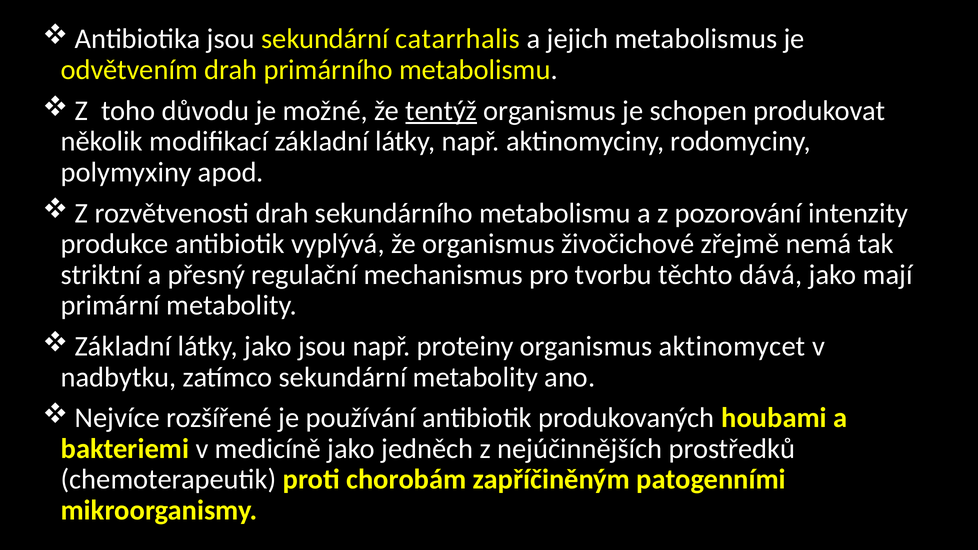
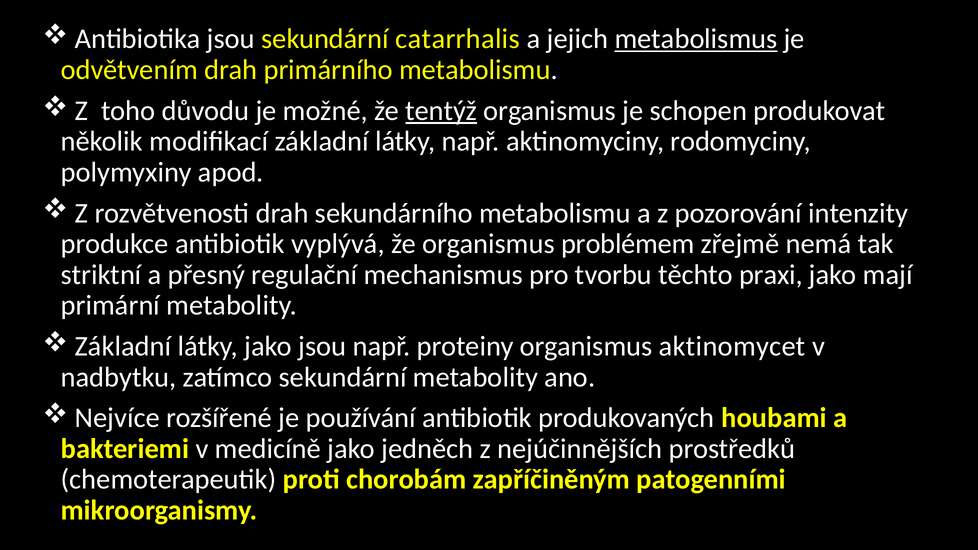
metabolismus underline: none -> present (696, 39)
živočichové: živočichové -> problémem (628, 244)
dává: dává -> praxi (771, 275)
